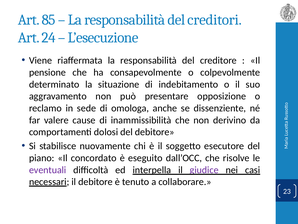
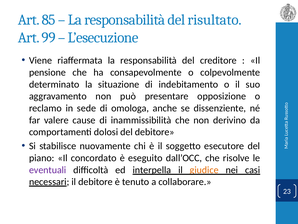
creditori: creditori -> risultato (215, 20)
24: 24 -> 99 (49, 38)
giudice colour: purple -> orange (204, 170)
